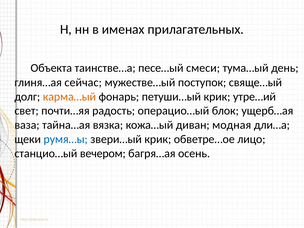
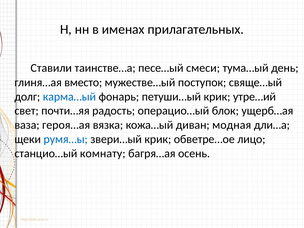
Объекта: Объекта -> Ставили (51, 68)
сейчас: сейчас -> вместо (83, 82)
карма…ый colour: orange -> blue (69, 97)
тайна…ая: тайна…ая -> героя…ая (66, 125)
вечером: вечером -> комнату (103, 153)
